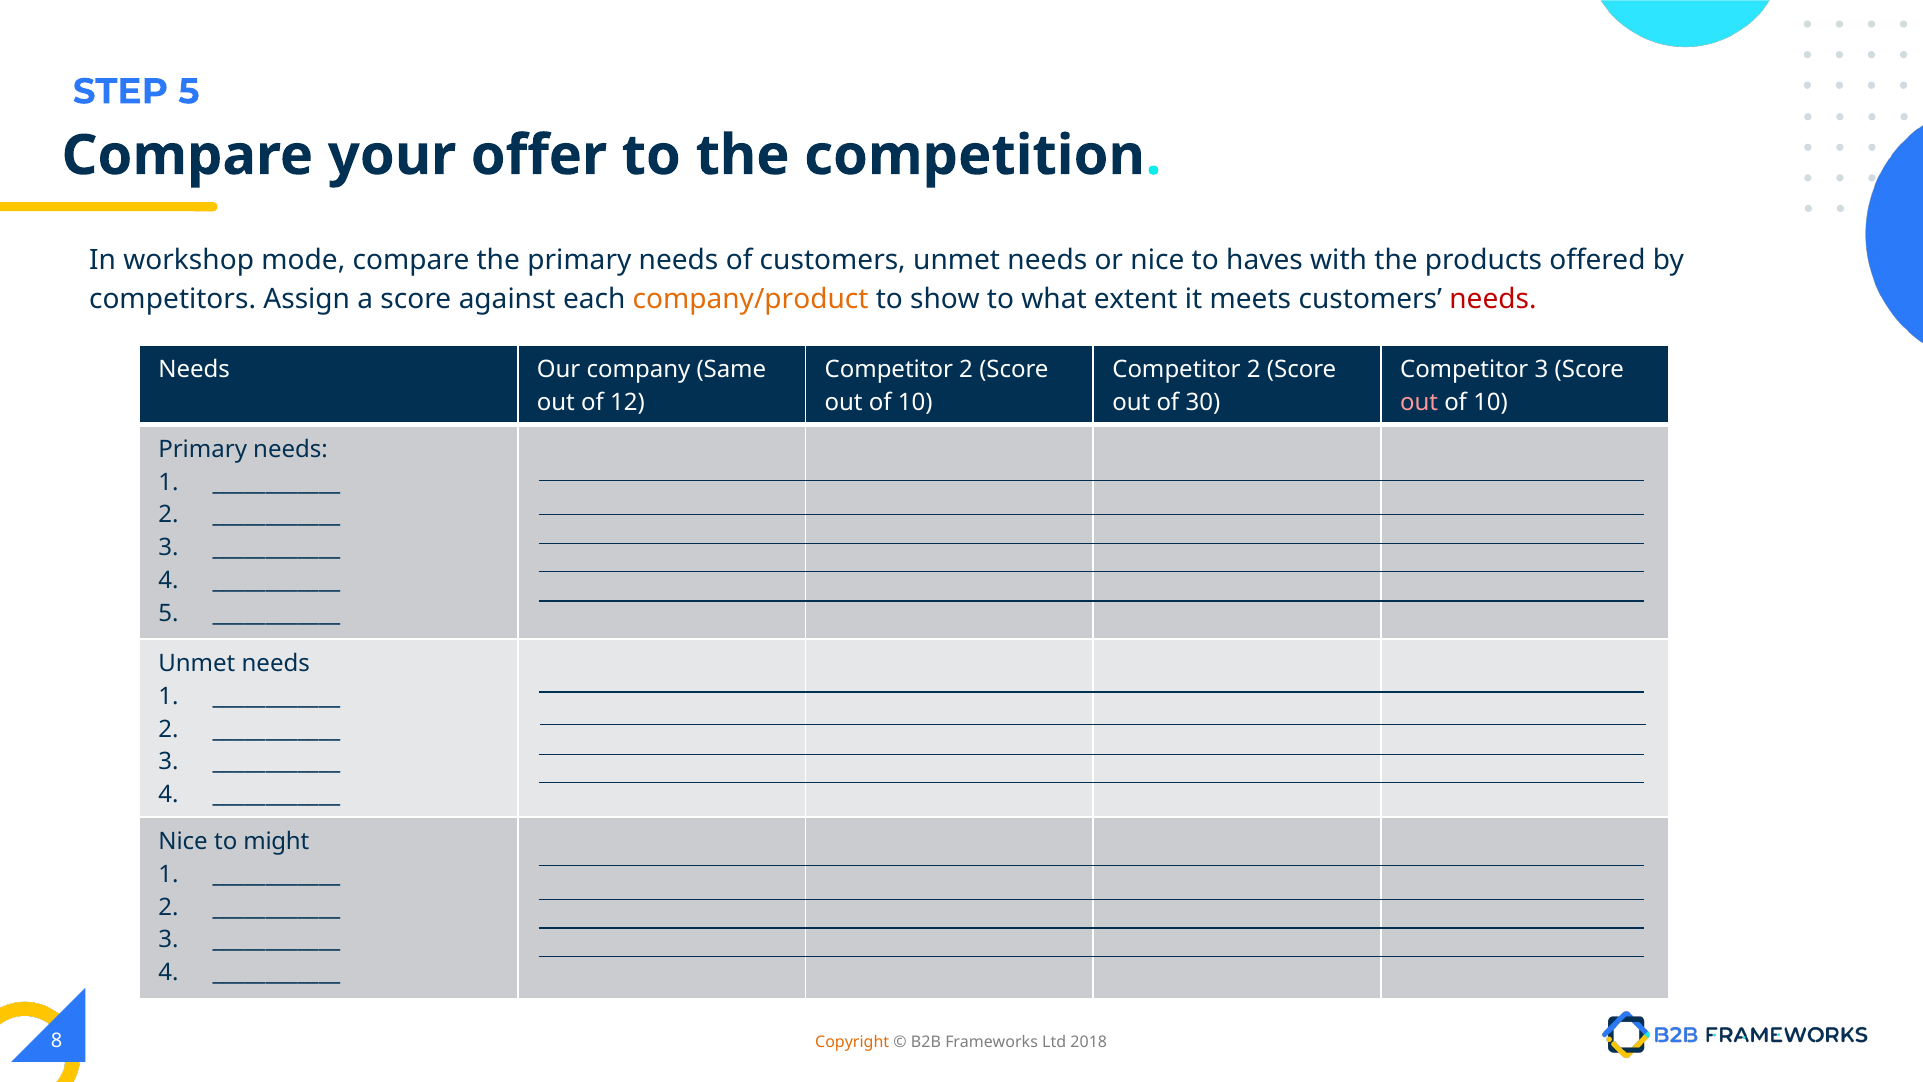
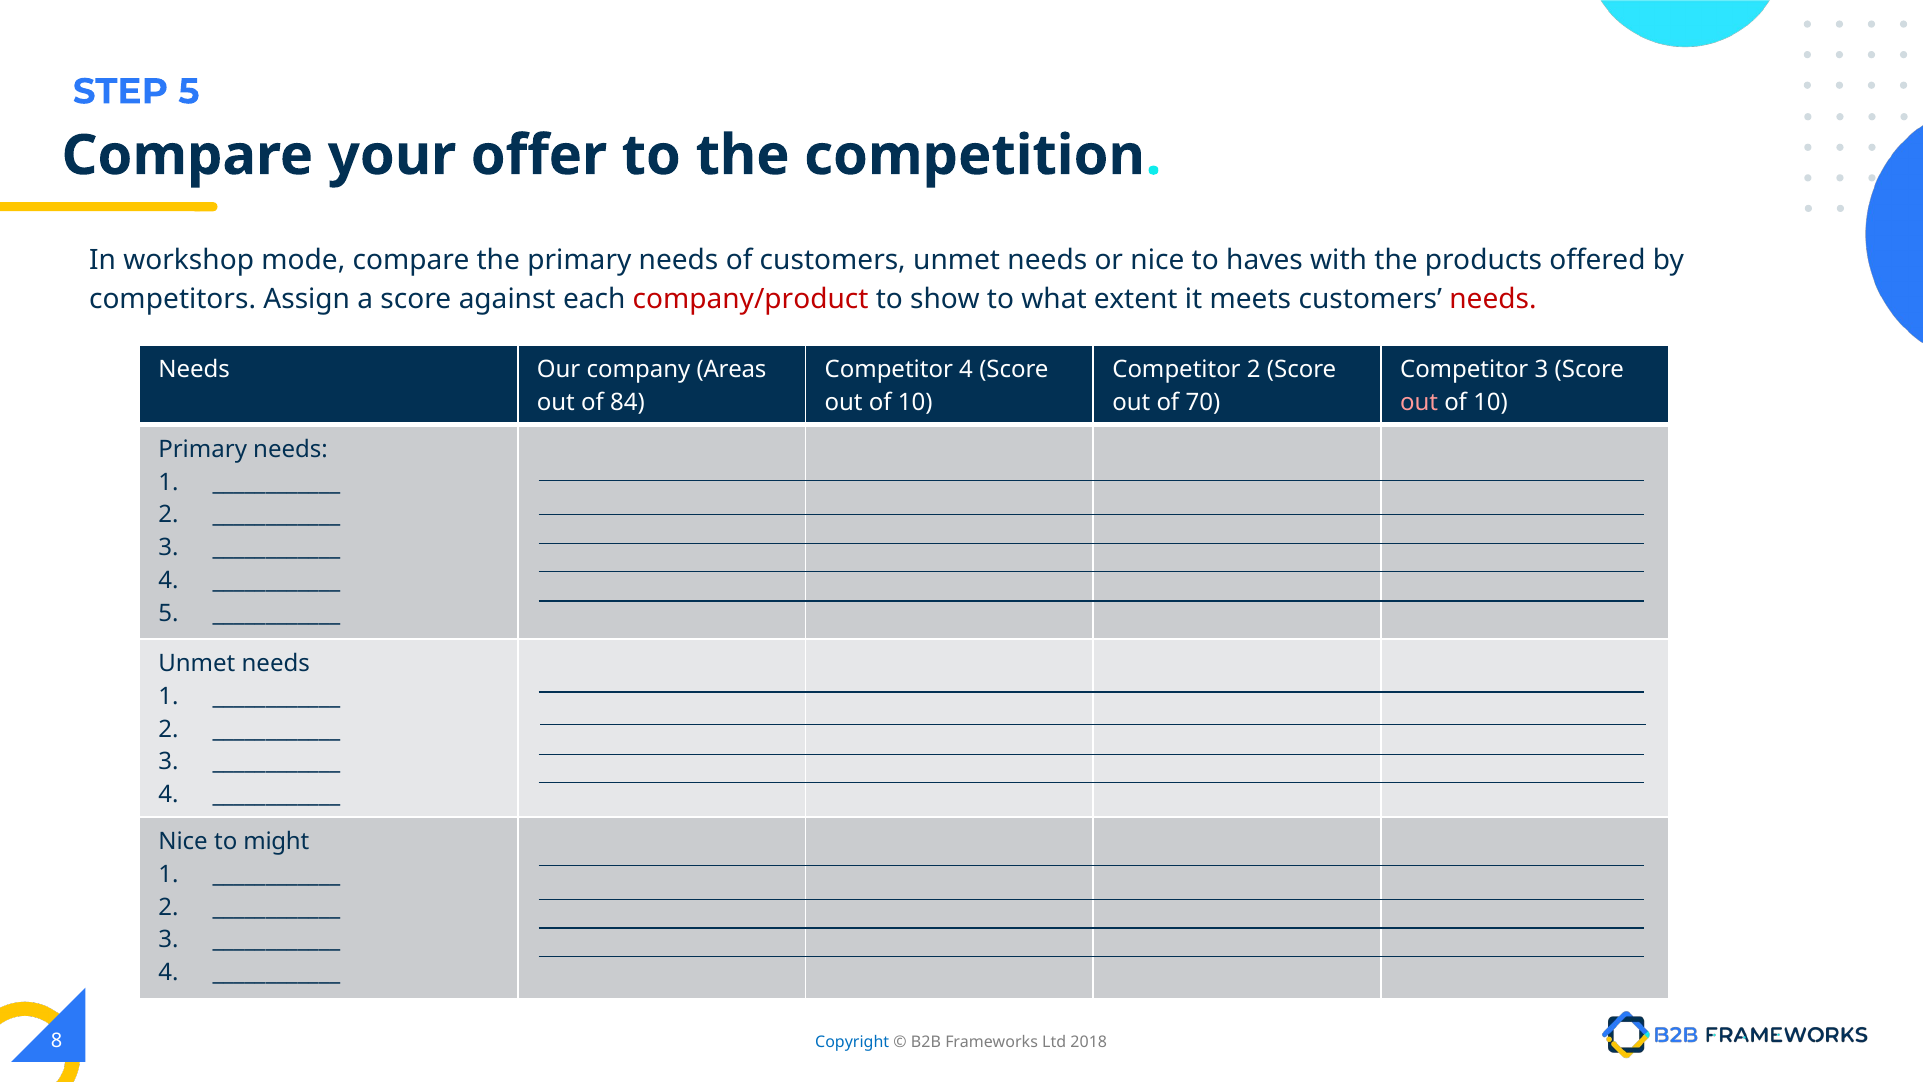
company/product colour: orange -> red (751, 299)
Same: Same -> Areas (731, 370)
2: 2 -> 4 (966, 370)
12: 12 -> 84 (628, 402)
30: 30 -> 70 (1203, 402)
Copyright colour: orange -> blue (852, 1042)
